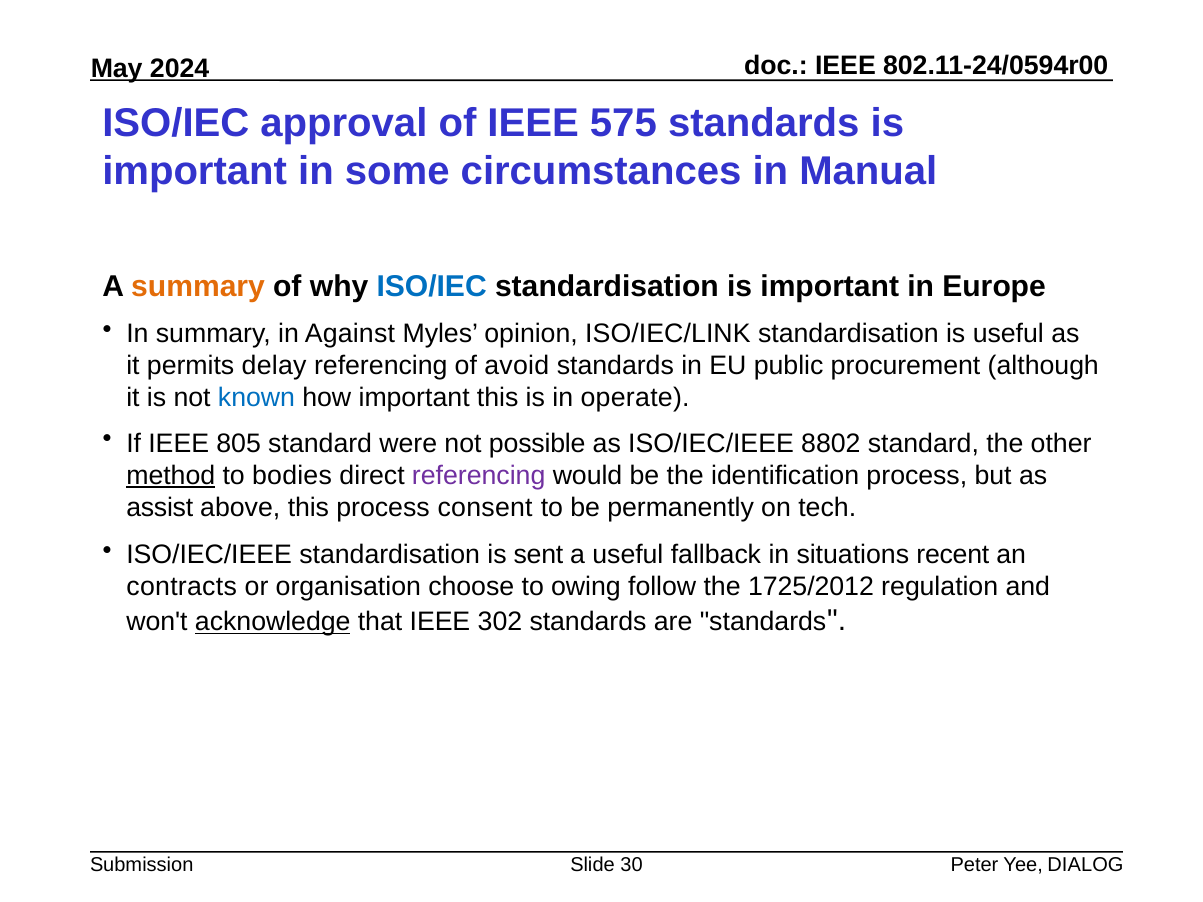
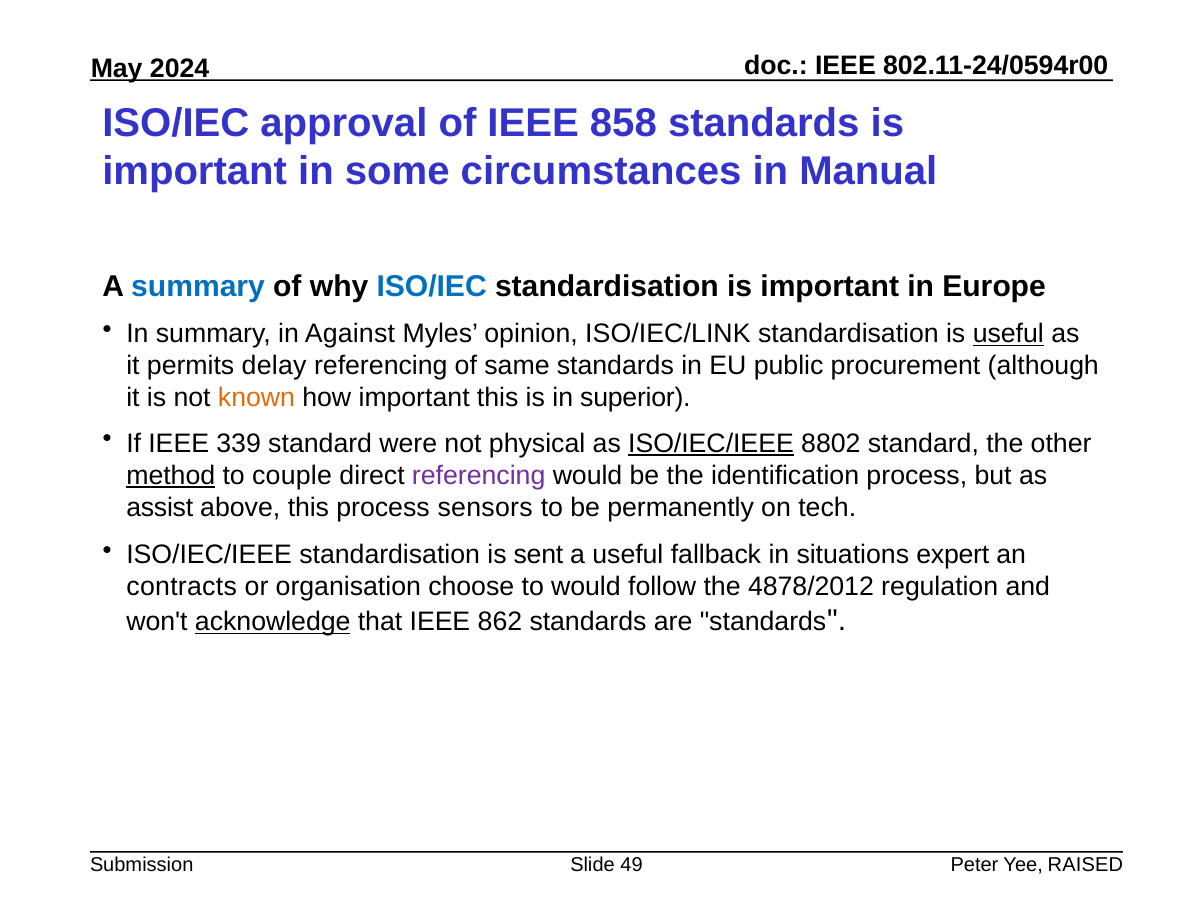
575: 575 -> 858 (623, 123)
summary colour: orange -> blue (198, 287)
useful underline: none -> present (1008, 334)
avoid: avoid -> same (517, 366)
known colour: blue -> orange (256, 398)
operate: operate -> superior (635, 398)
805: 805 -> 339 (239, 444)
possible: possible -> physical (537, 444)
ISO/IEC/IEEE underline: none -> present (711, 444)
bodies: bodies -> couple (292, 476)
consent: consent -> sensors (485, 508)
recent: recent -> expert (953, 555)
to owing: owing -> would (586, 587)
1725/2012: 1725/2012 -> 4878/2012 (811, 587)
302: 302 -> 862 (500, 622)
30: 30 -> 49 (632, 865)
DIALOG: DIALOG -> RAISED (1085, 865)
